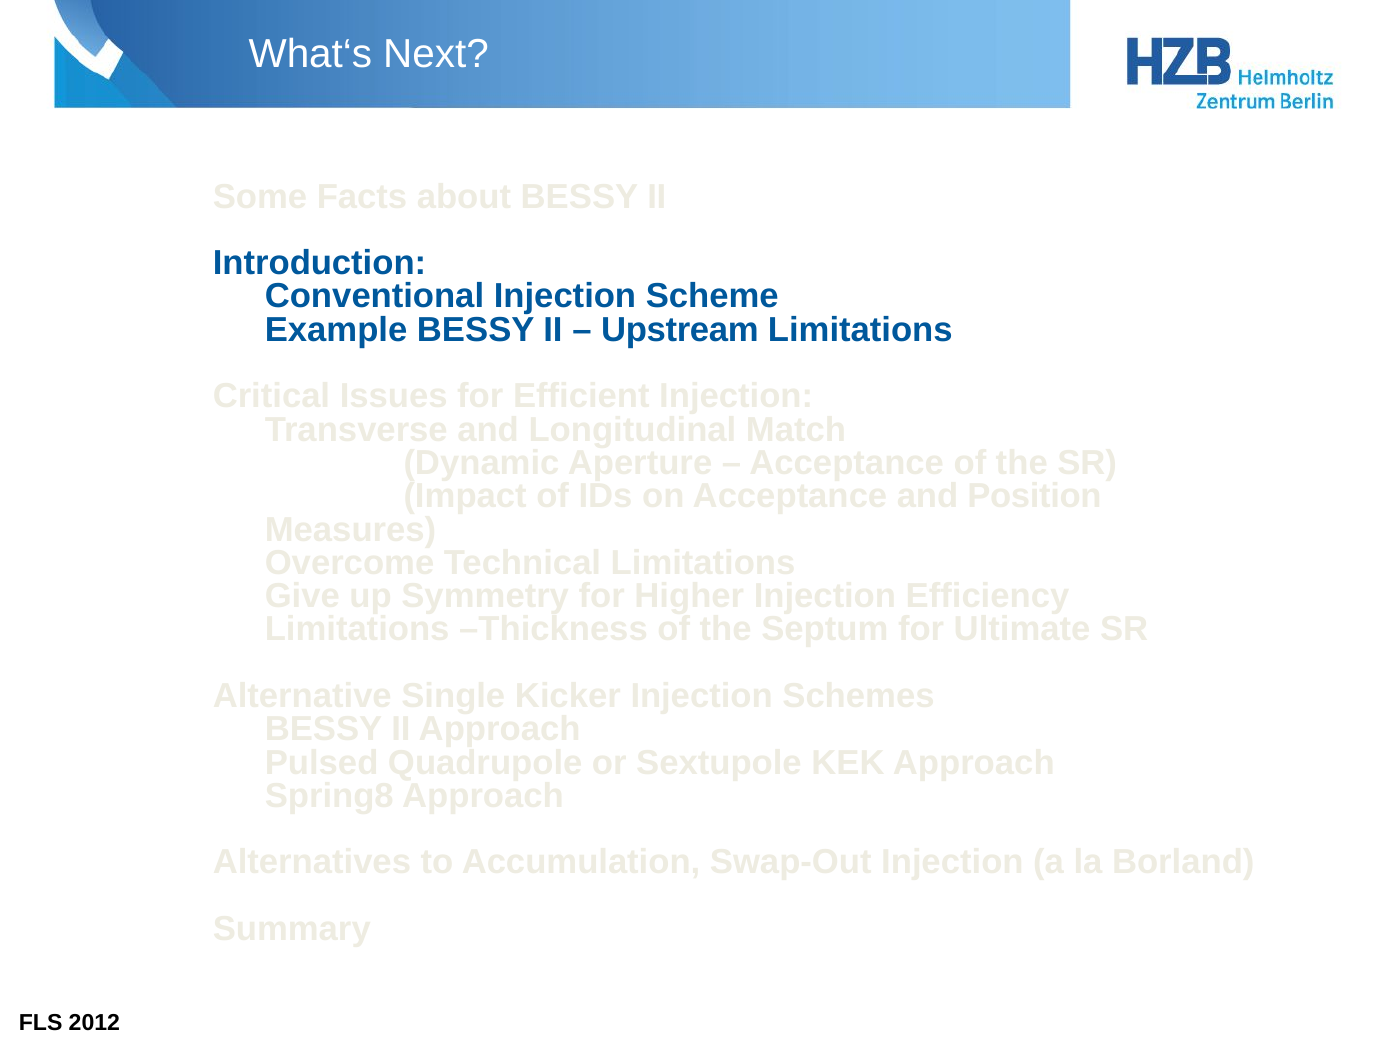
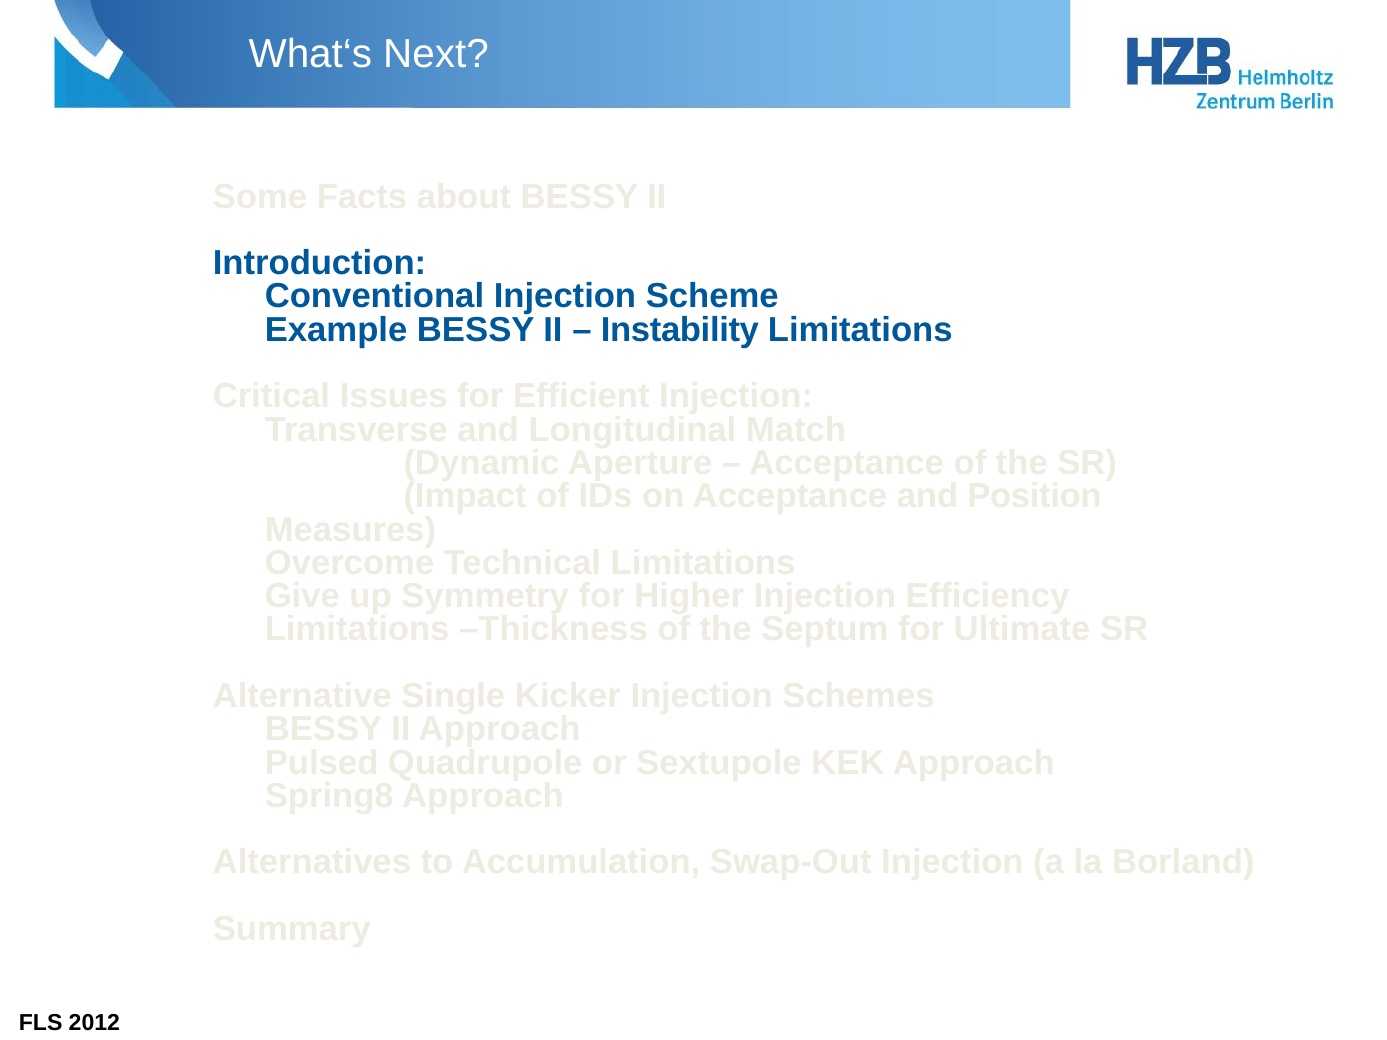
Upstream: Upstream -> Instability (680, 330)
